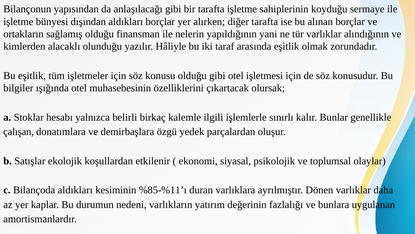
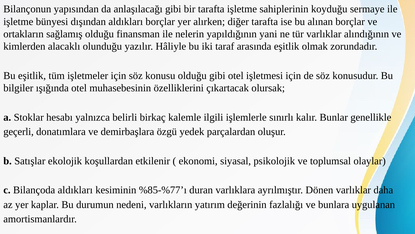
çalışan: çalışan -> geçerli (19, 131)
%85-%11’ı: %85-%11’ı -> %85-%77’ı (163, 190)
